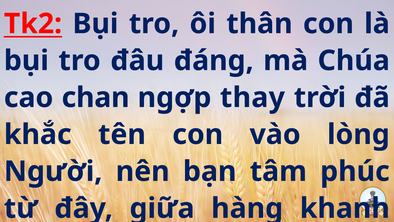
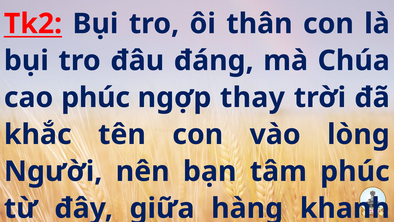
cao chan: chan -> phúc (96, 97)
